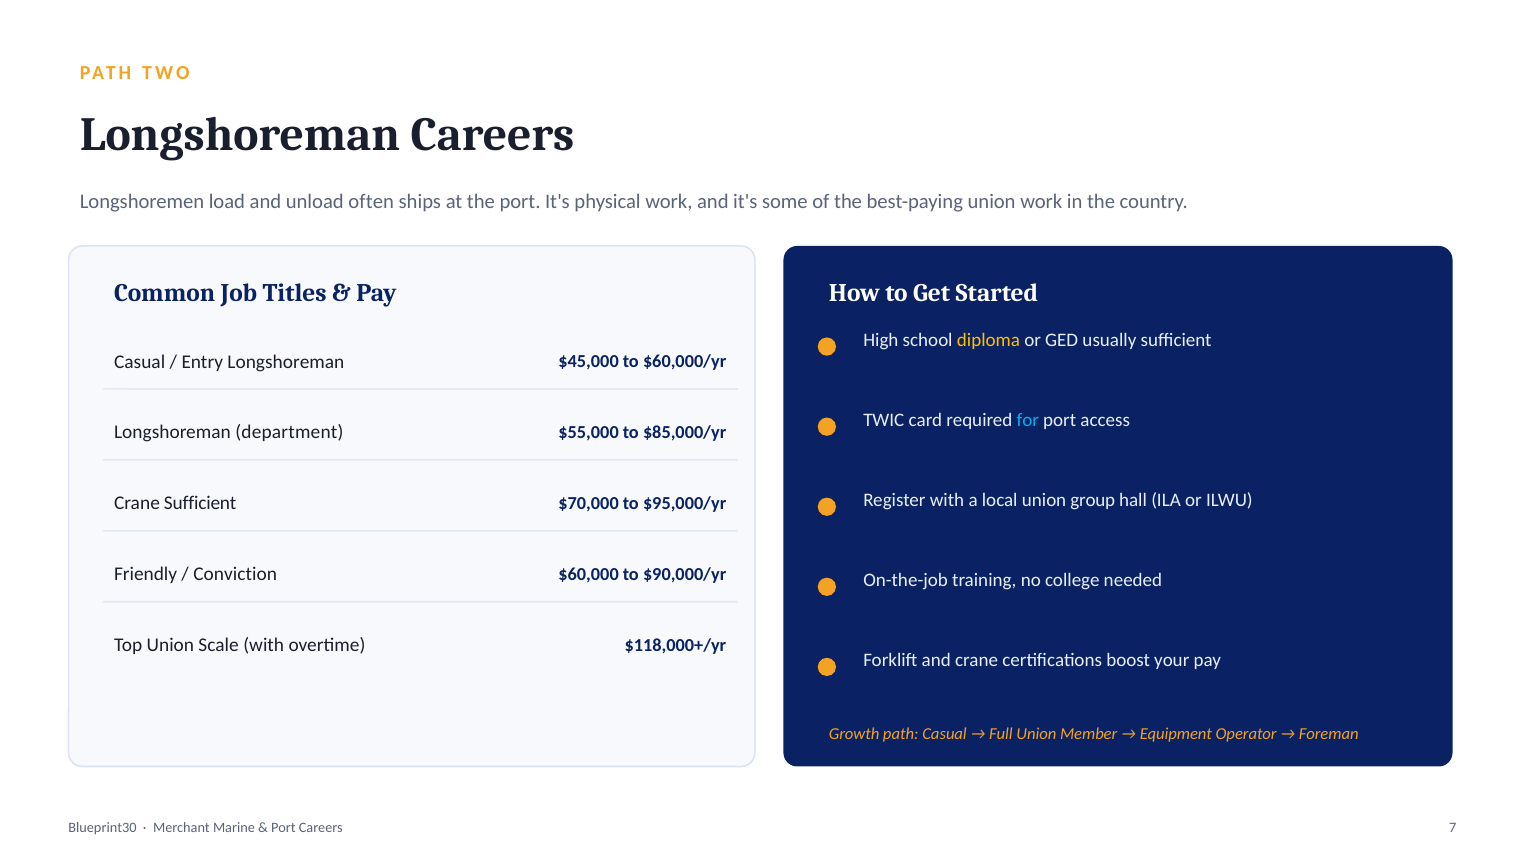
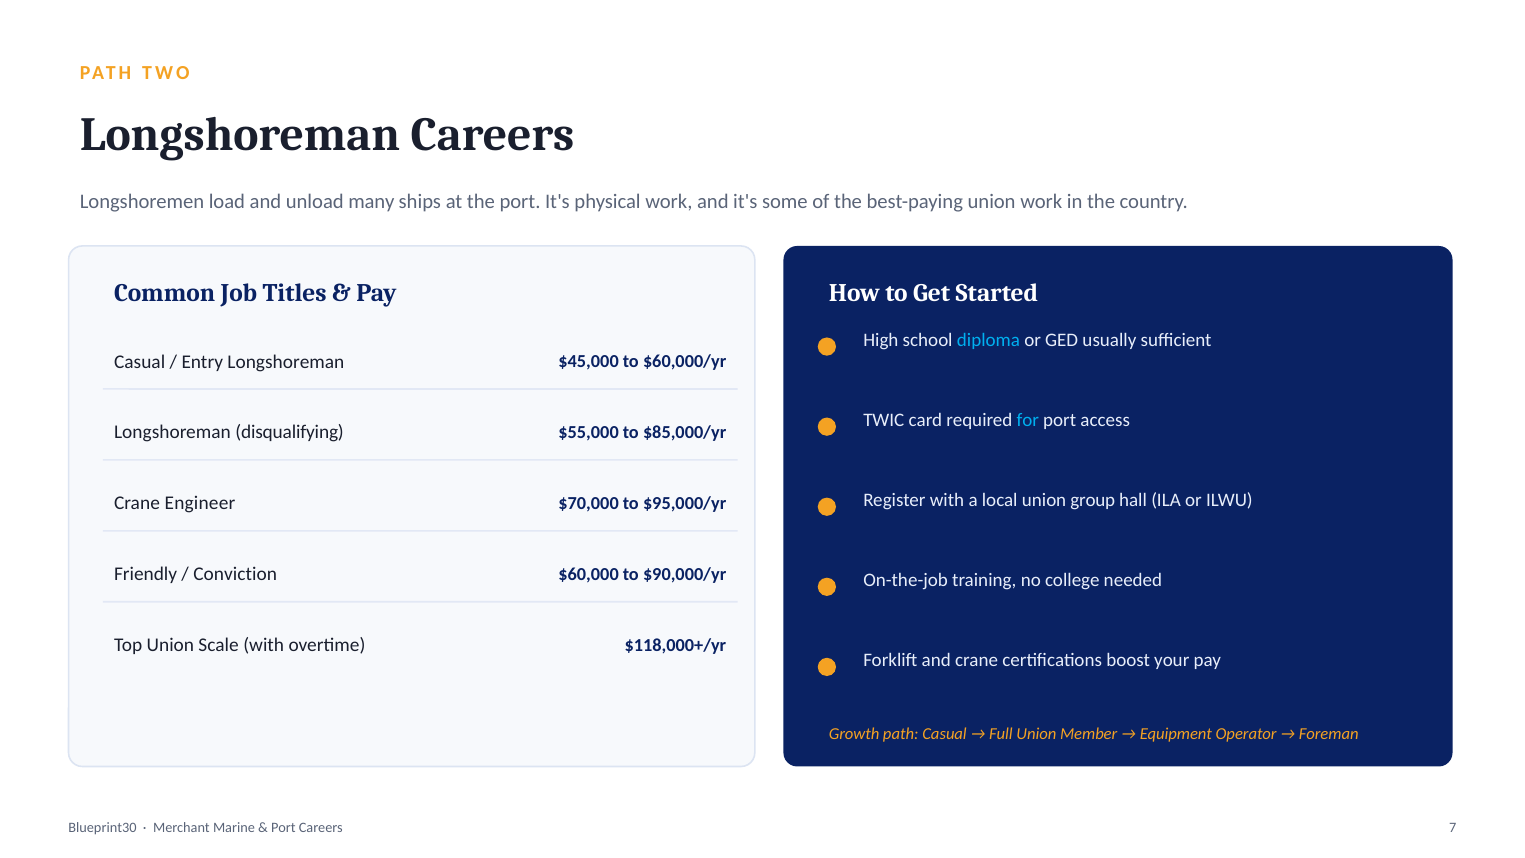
often: often -> many (371, 202)
diploma colour: yellow -> light blue (989, 340)
department: department -> disqualifying (290, 433)
Crane Sufficient: Sufficient -> Engineer (200, 503)
